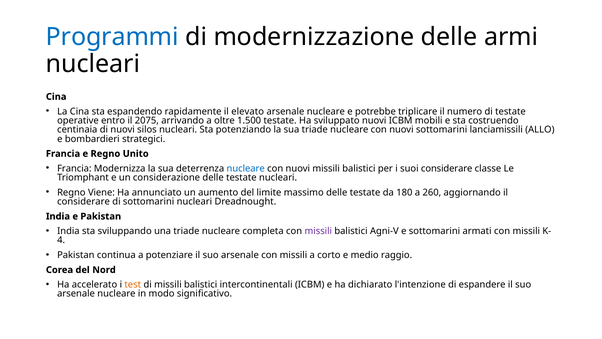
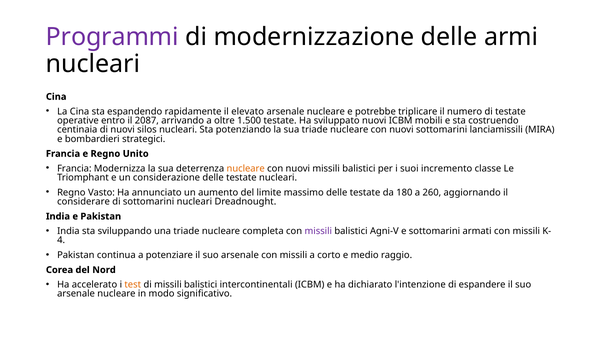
Programmi colour: blue -> purple (112, 37)
2075: 2075 -> 2087 (147, 121)
ALLO: ALLO -> MIRA (540, 130)
nucleare colour: blue -> orange (246, 168)
suoi considerare: considerare -> incremento (447, 168)
Viene: Viene -> Vasto (101, 192)
